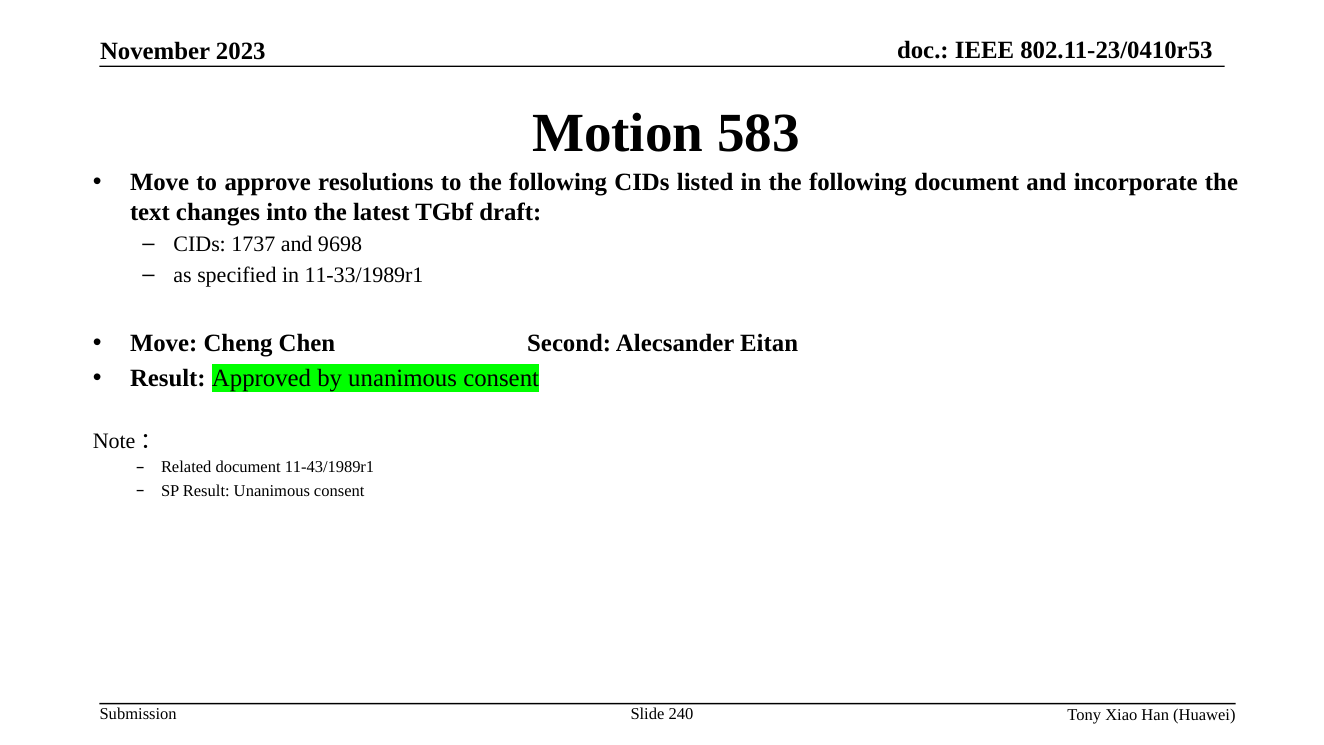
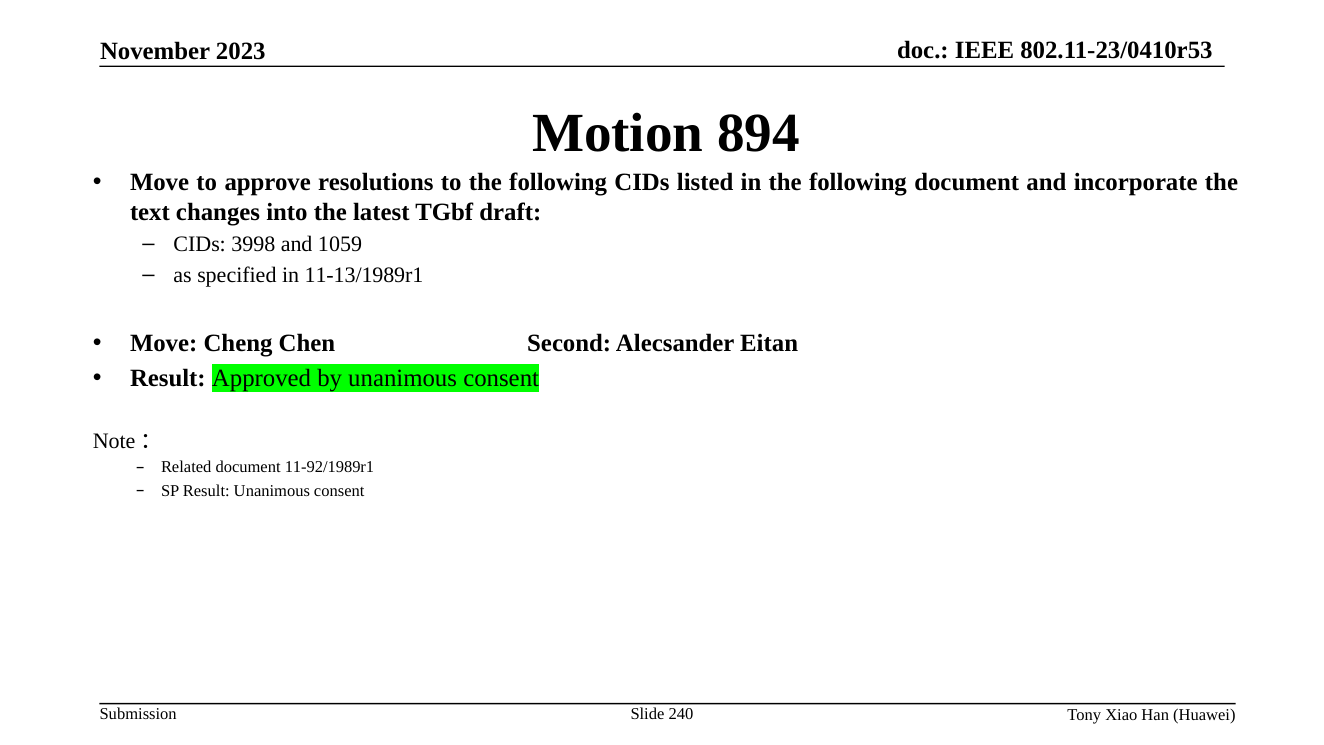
583: 583 -> 894 (759, 133)
1737: 1737 -> 3998 (253, 244)
9698: 9698 -> 1059 (340, 244)
11-33/1989r1: 11-33/1989r1 -> 11-13/1989r1 (364, 275)
11-43/1989r1: 11-43/1989r1 -> 11-92/1989r1 (329, 467)
